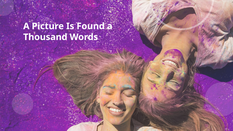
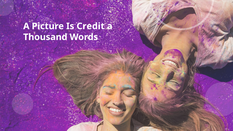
Found: Found -> Credit (91, 26)
